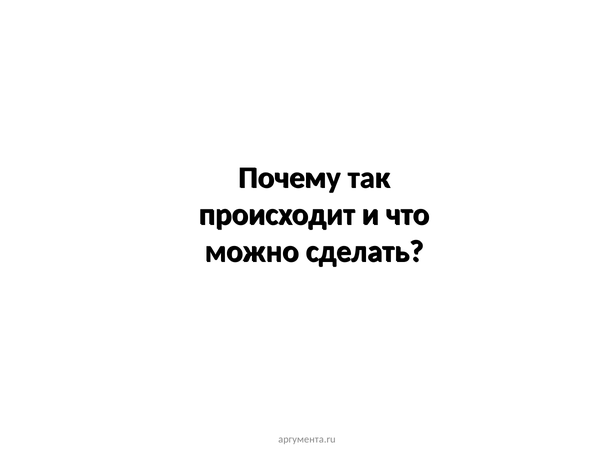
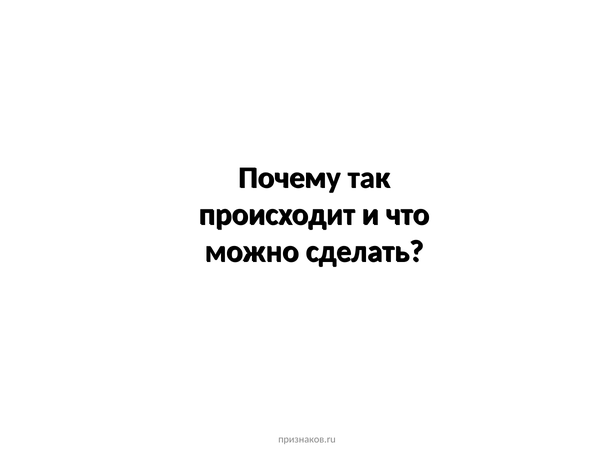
аргумента.ru: аргумента.ru -> признаков.ru (307, 440)
